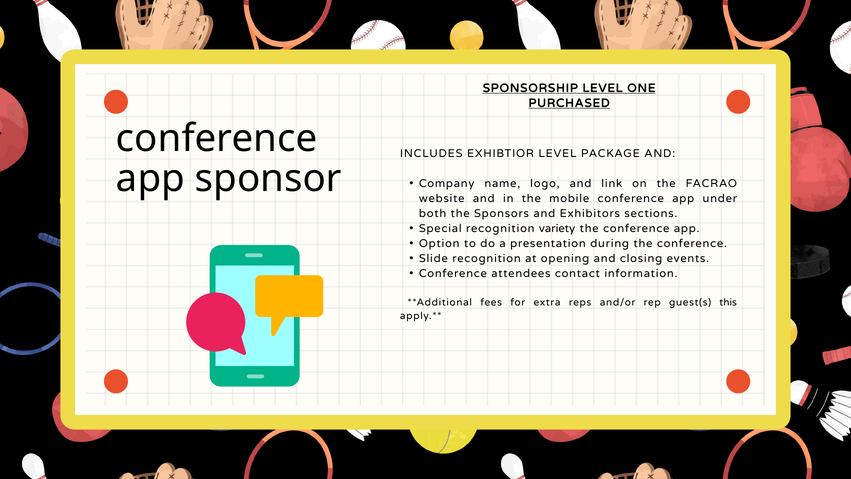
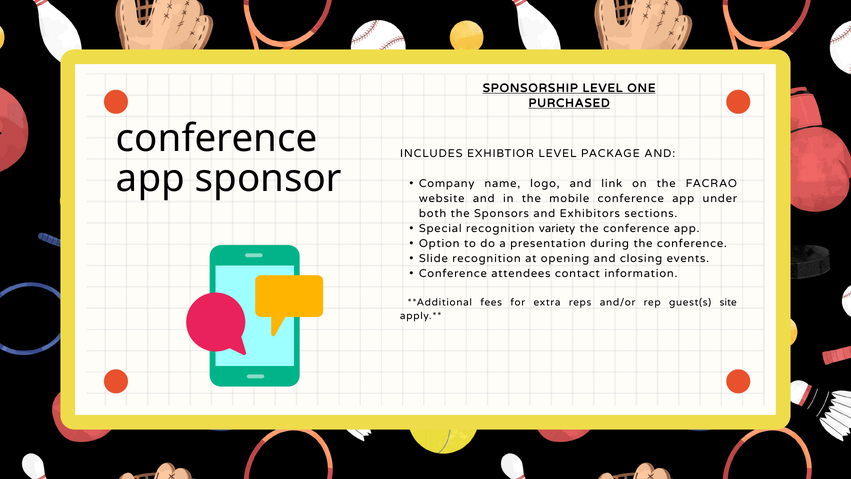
this: this -> site (728, 302)
